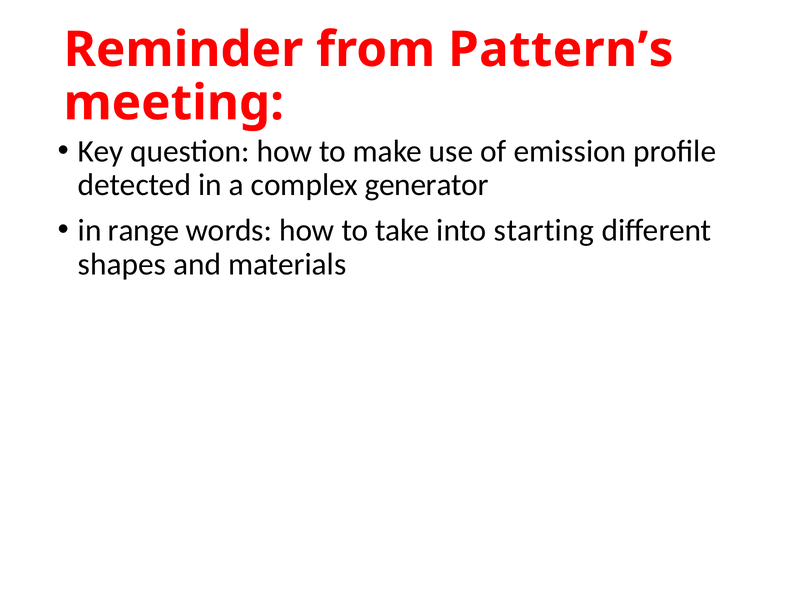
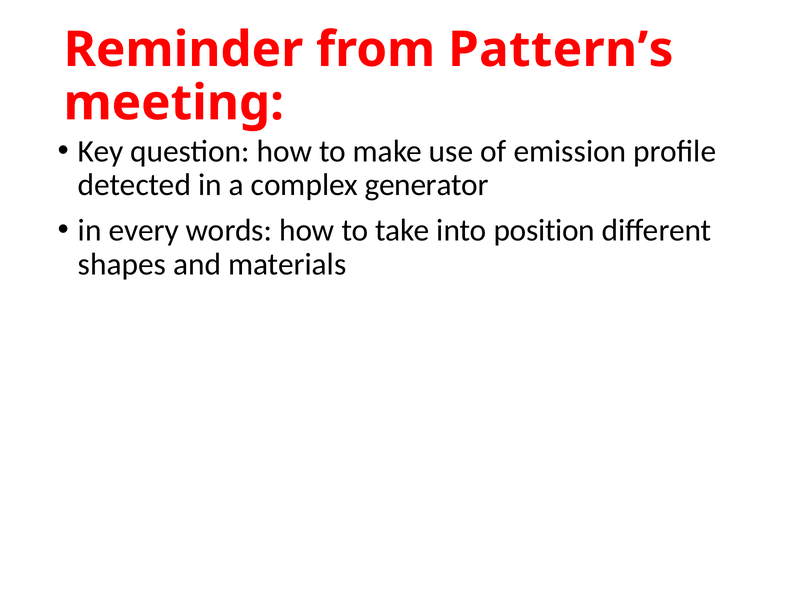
range: range -> every (144, 230)
starting: starting -> position (544, 230)
